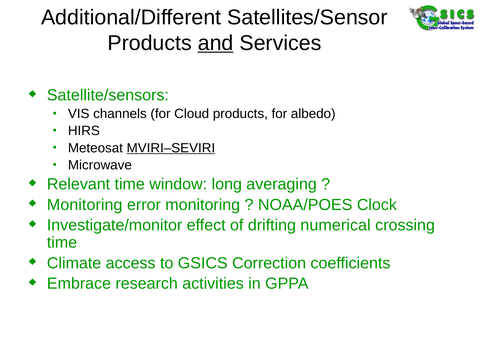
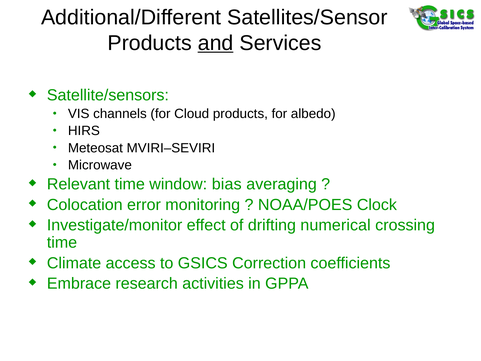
MVIRI–SEVIRI underline: present -> none (171, 148)
long: long -> bias (227, 184)
Monitoring: Monitoring -> Colocation (85, 205)
